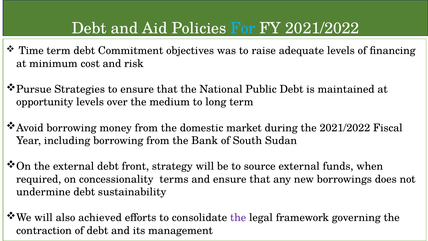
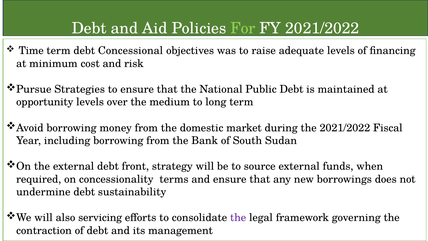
For colour: light blue -> light green (243, 28)
Commitment: Commitment -> Concessional (131, 51)
achieved: achieved -> servicing (100, 218)
